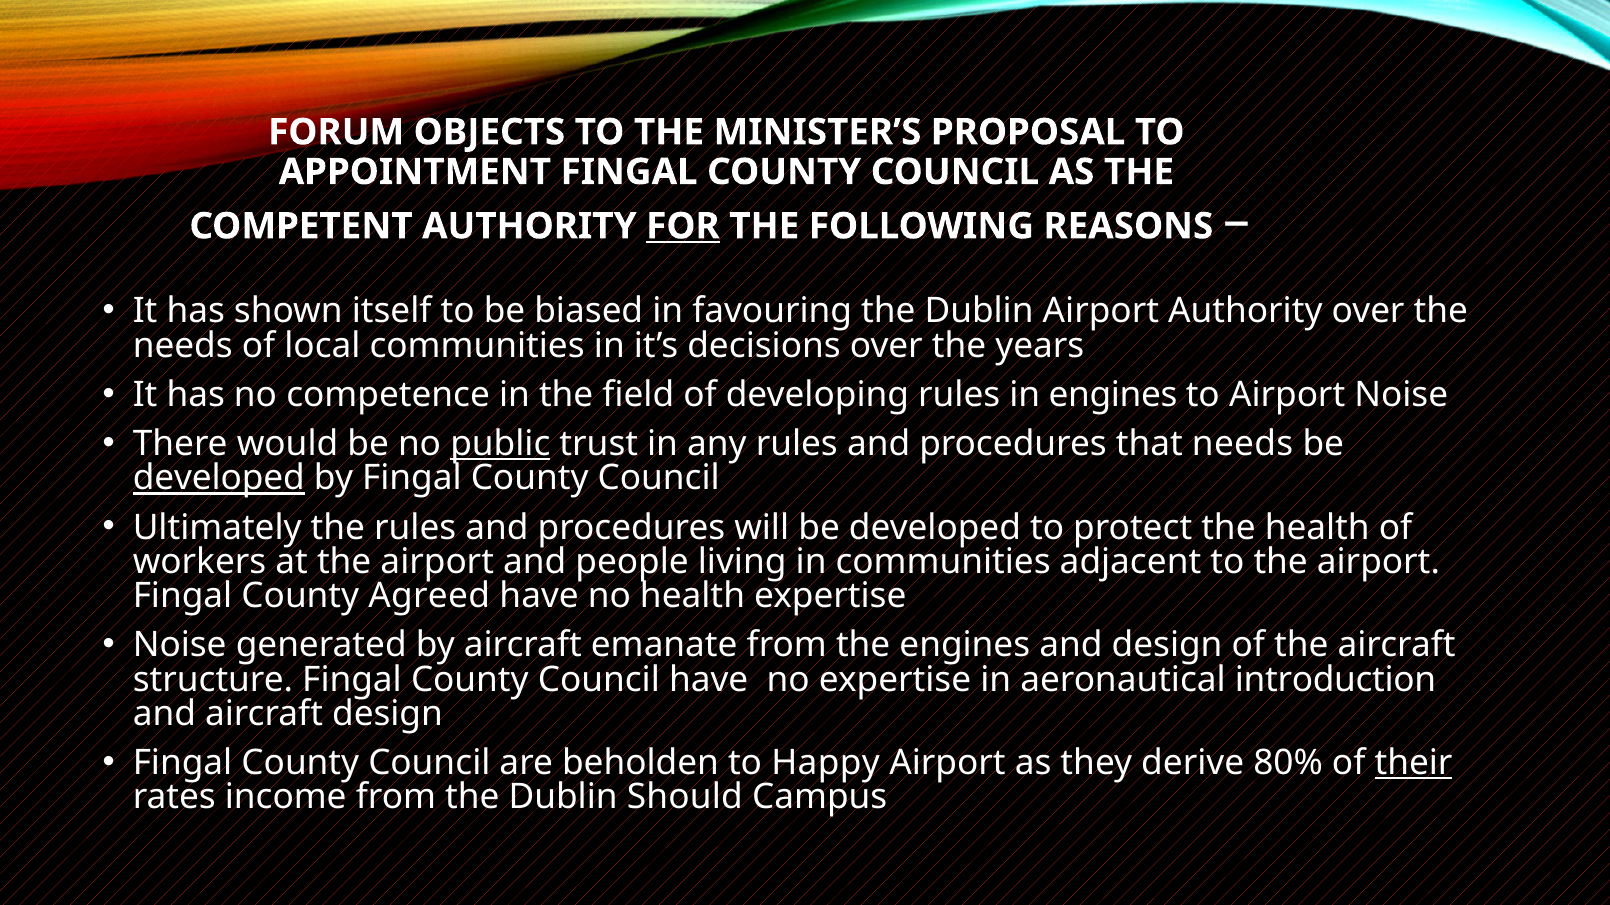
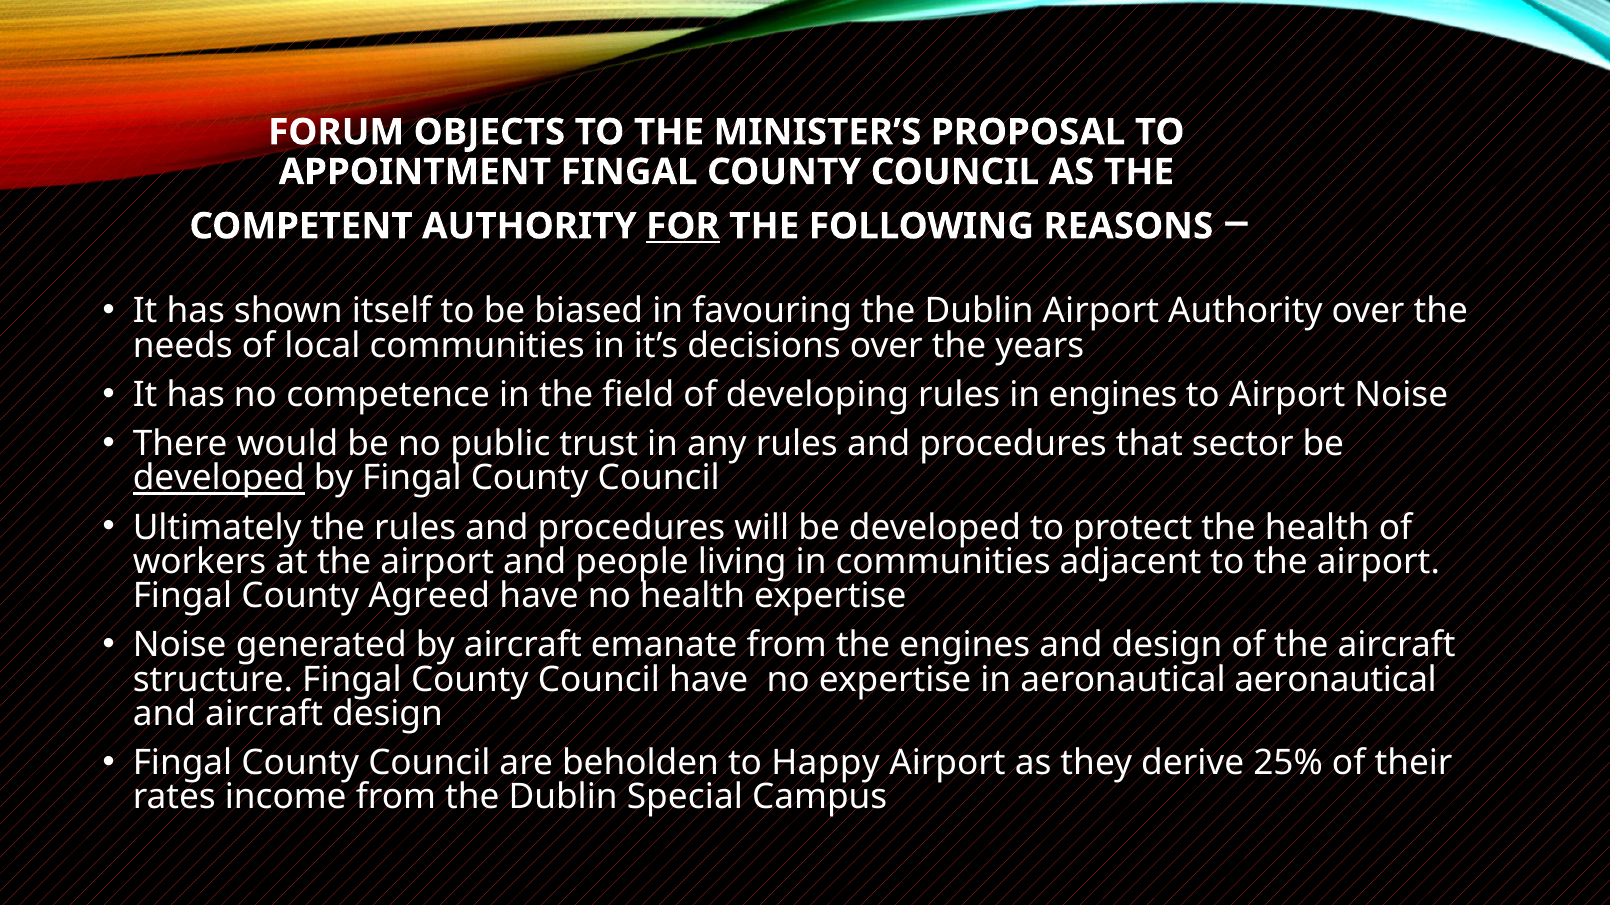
public underline: present -> none (500, 444)
that needs: needs -> sector (1243, 444)
aeronautical introduction: introduction -> aeronautical (1336, 680)
80%: 80% -> 25% (1288, 763)
their underline: present -> none (1414, 763)
Should: Should -> Special (685, 798)
